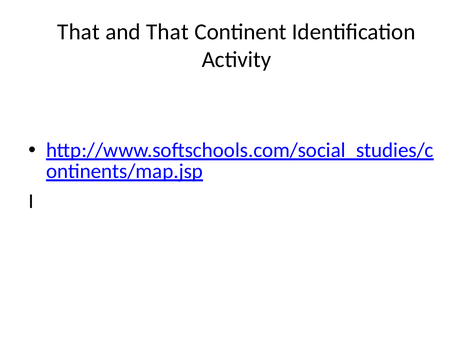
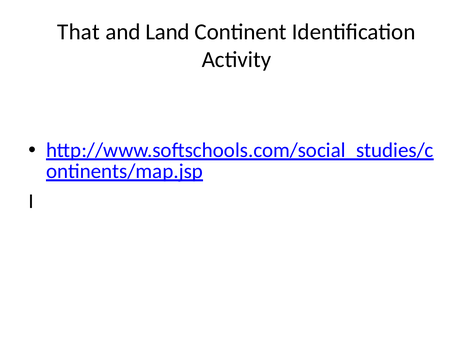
and That: That -> Land (168, 32)
